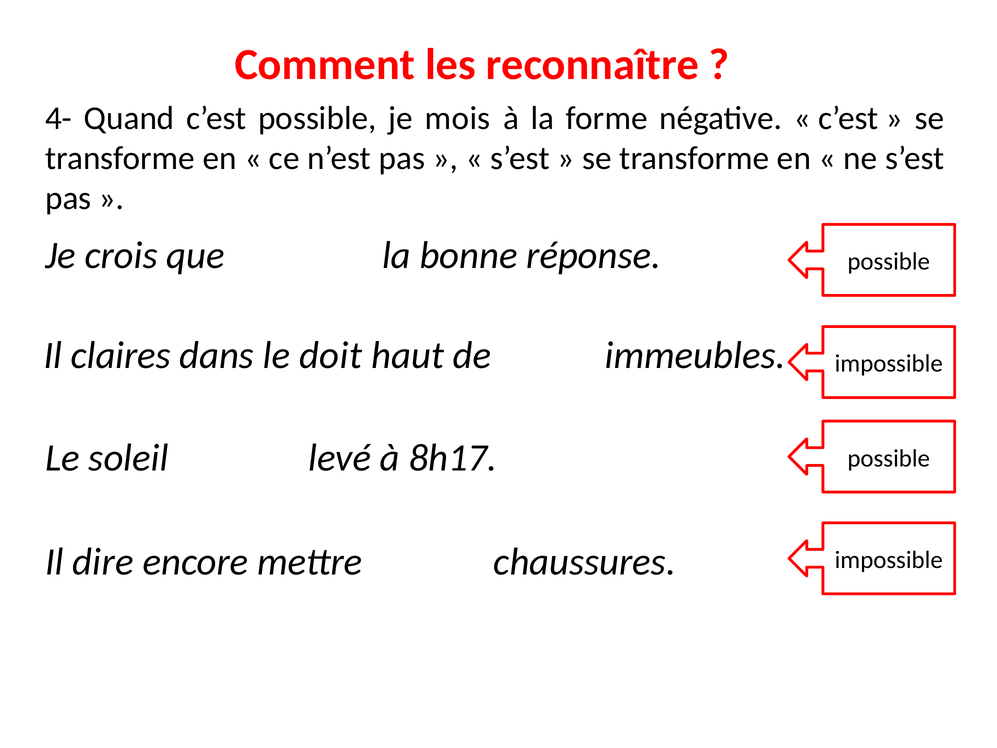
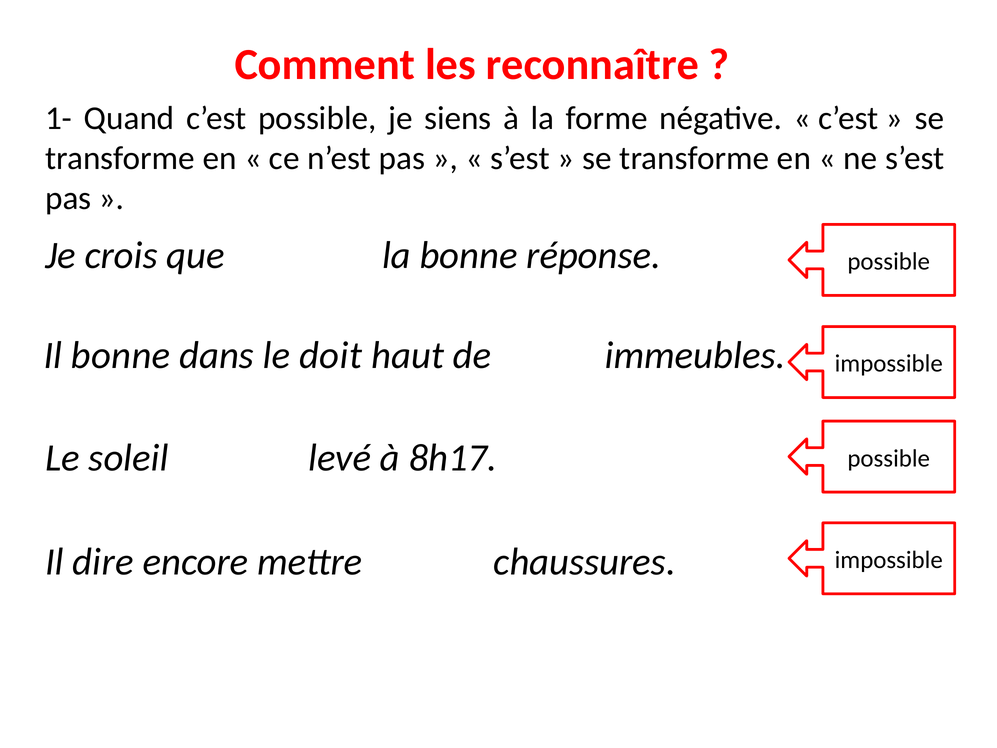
4-: 4- -> 1- (59, 118)
mois: mois -> siens (458, 118)
Il claires: claires -> bonne (121, 356)
